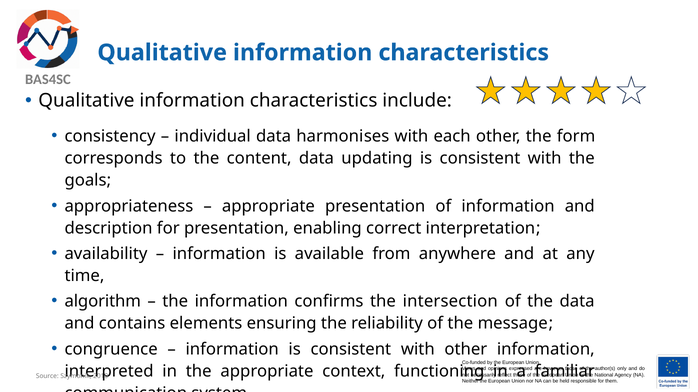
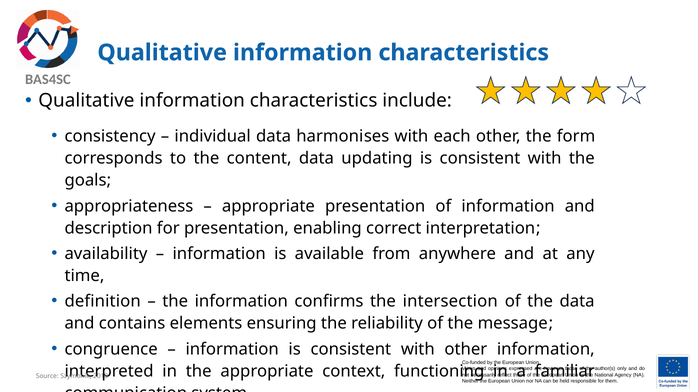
algorithm: algorithm -> definition (103, 302)
